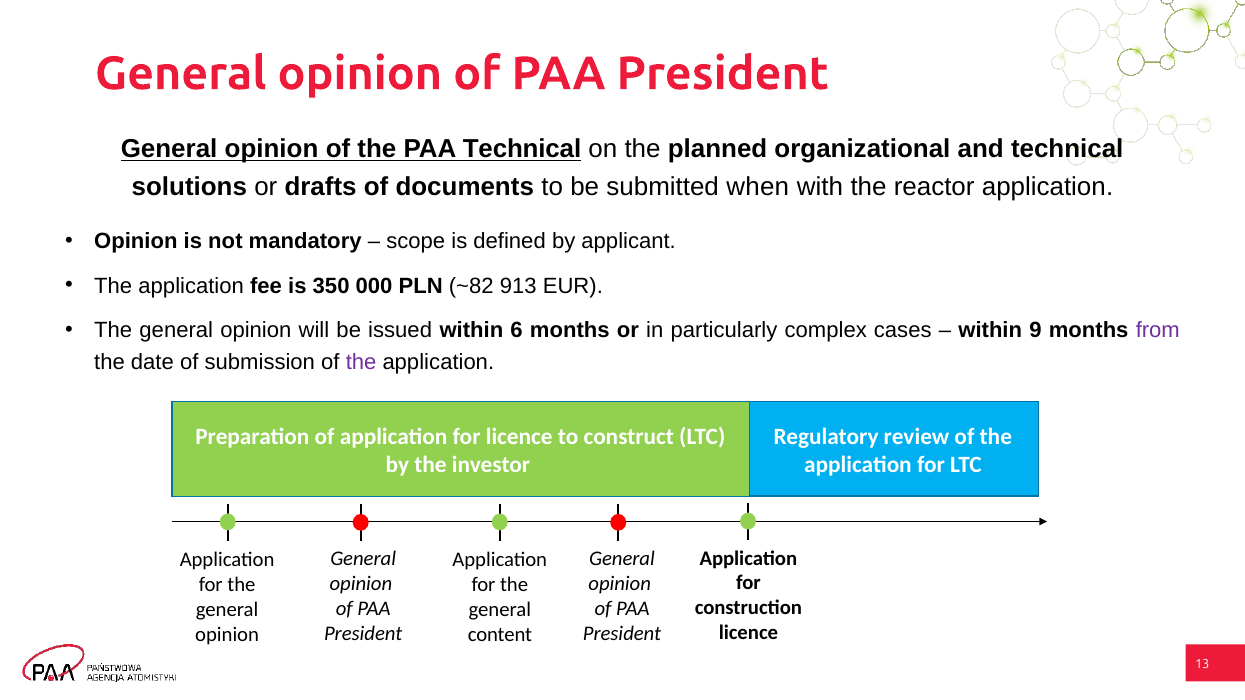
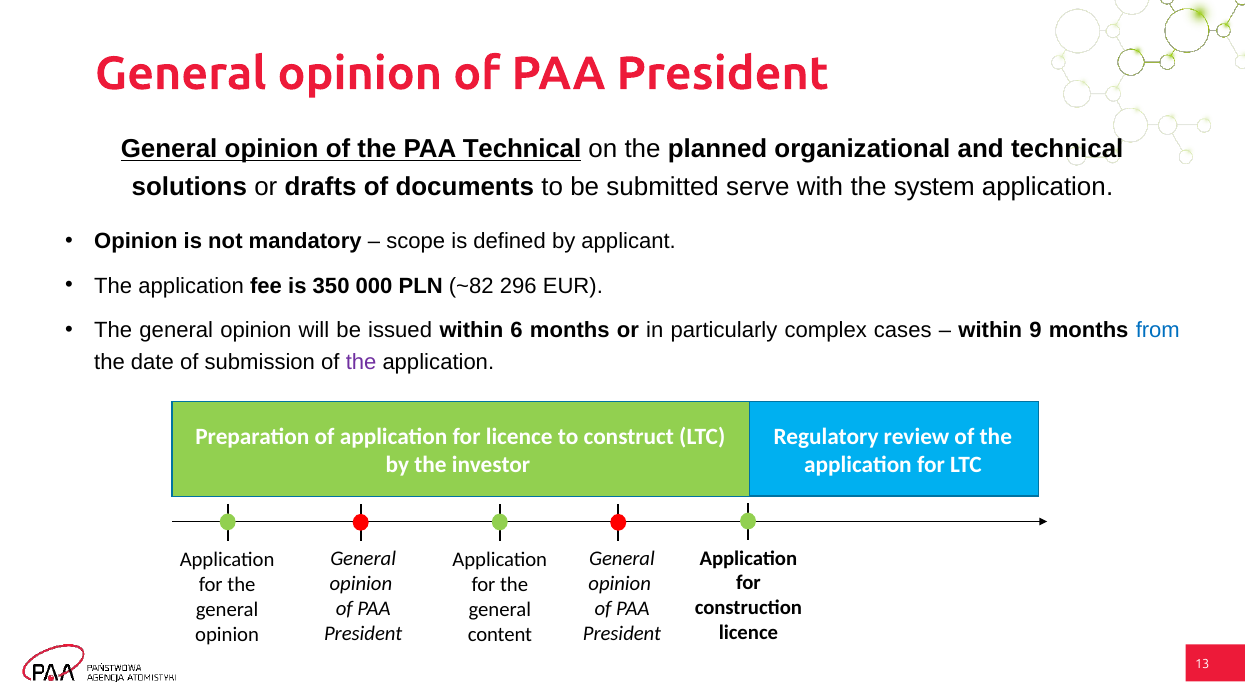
when: when -> serve (758, 187)
reactor: reactor -> system (934, 187)
913: 913 -> 296 (518, 286)
from colour: purple -> blue (1158, 331)
